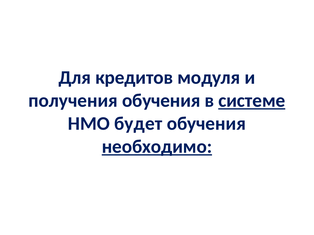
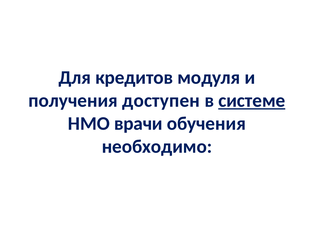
получения обучения: обучения -> доступен (161, 101)
будет: будет -> врачи (138, 124)
необходимо underline: present -> none (157, 147)
